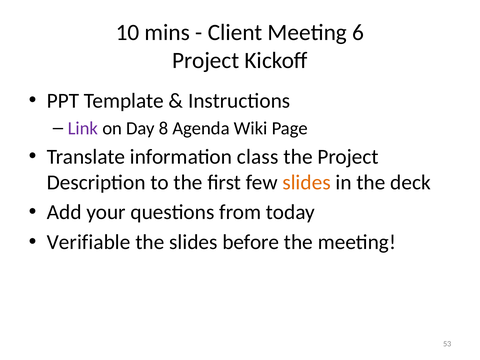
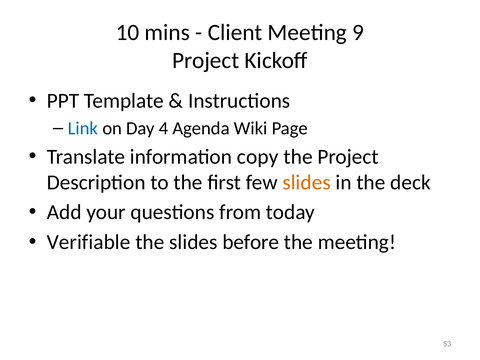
6: 6 -> 9 (358, 32)
Link colour: purple -> blue (83, 128)
8: 8 -> 4 (164, 128)
class: class -> copy (258, 157)
